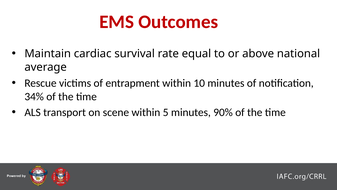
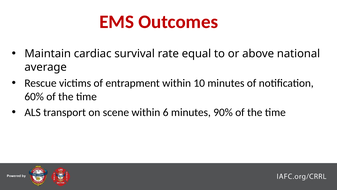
34%: 34% -> 60% (34, 96)
5: 5 -> 6 (166, 112)
